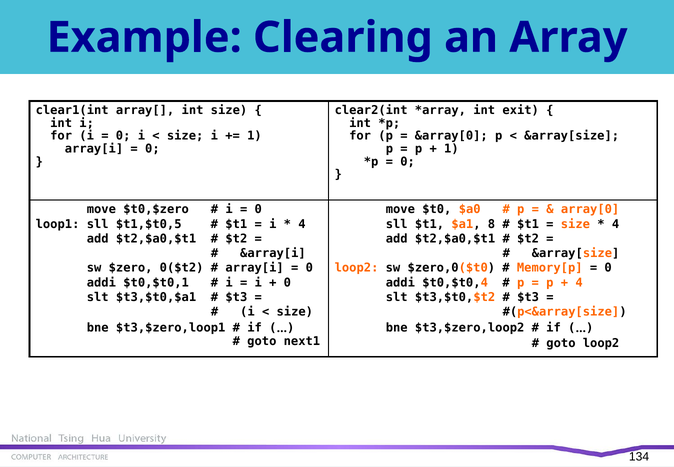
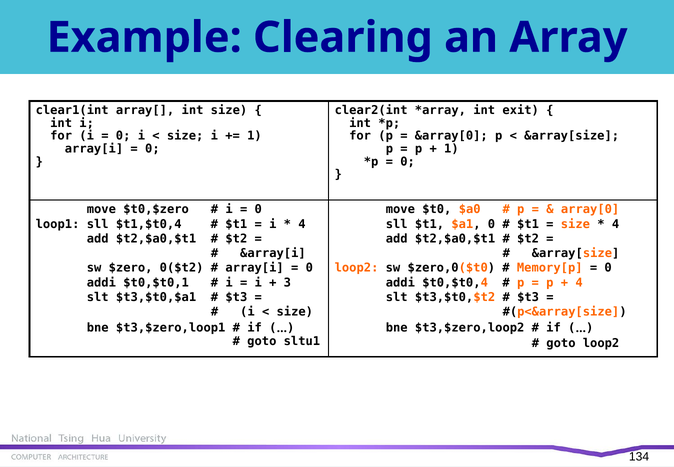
$t1,$t0,5: $t1,$t0,5 -> $t1,$t0,4 (149, 224)
$a1 8: 8 -> 0 (491, 224)
0: 0 -> 3 (287, 282)
next1: next1 -> sltu1 (302, 341)
